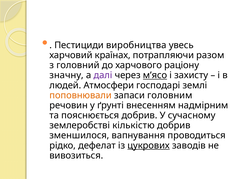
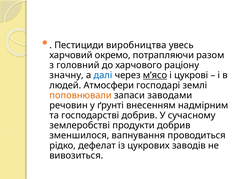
країнах: країнах -> окремо (113, 55)
далі colour: purple -> blue (103, 75)
захисту: захисту -> цукрові (191, 75)
головним: головним -> заводами (170, 95)
пояснюється: пояснюється -> господарстві (90, 116)
кількістю: кількістю -> продукти (134, 126)
цукрових underline: present -> none (149, 146)
